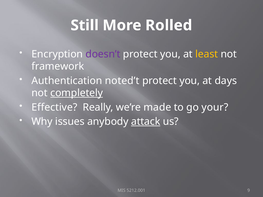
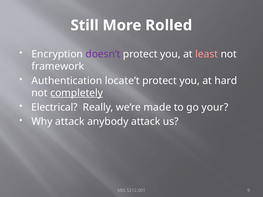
least colour: yellow -> pink (207, 54)
noted’t: noted’t -> locate’t (122, 81)
days: days -> hard (226, 81)
Effective: Effective -> Electrical (55, 107)
Why issues: issues -> attack (70, 122)
attack underline: present -> none (146, 122)
